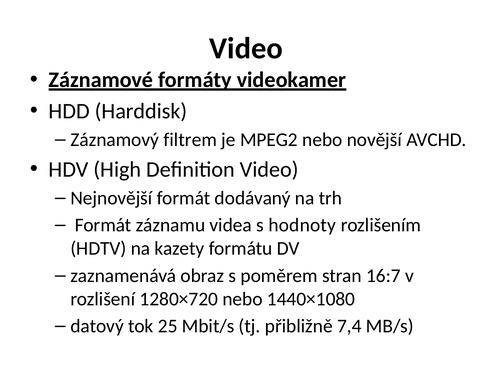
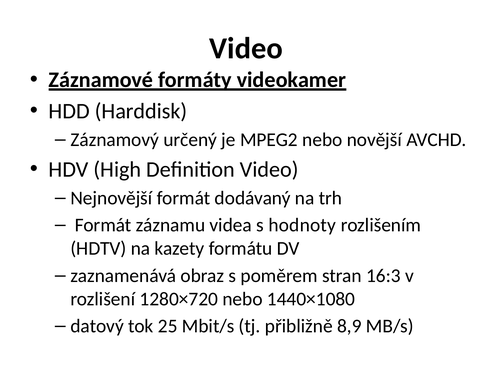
filtrem: filtrem -> určený (190, 139)
16:7: 16:7 -> 16:3 (383, 275)
7,4: 7,4 -> 8,9 (349, 326)
